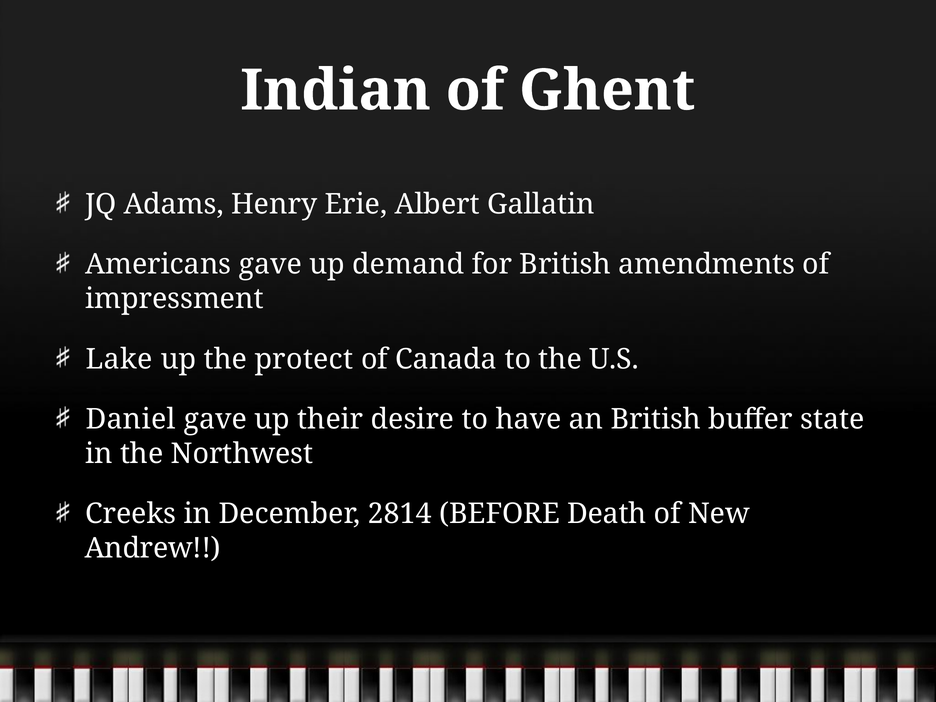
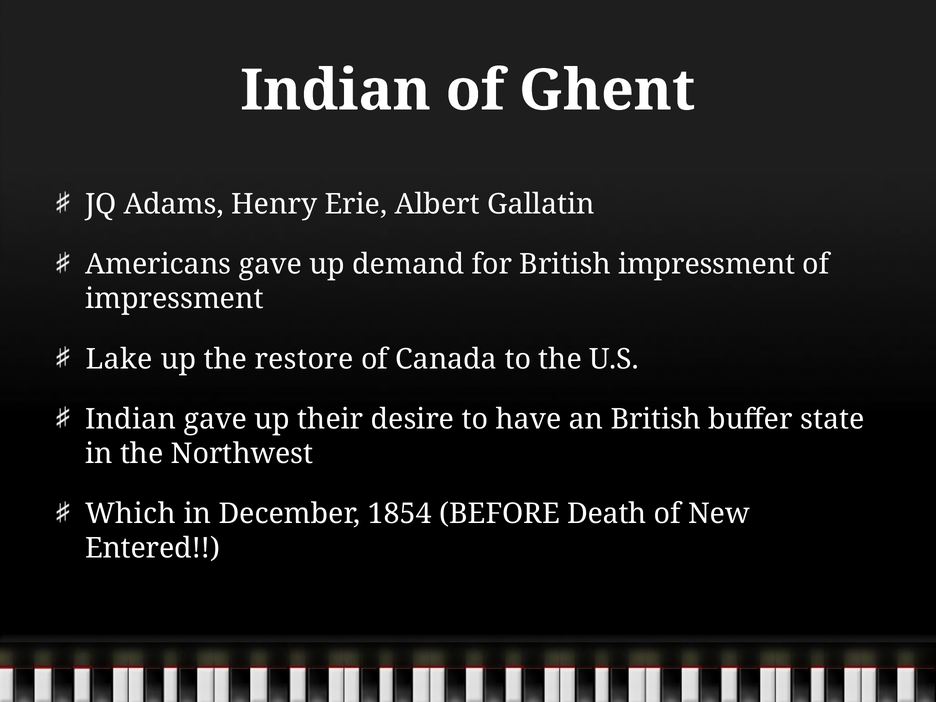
British amendments: amendments -> impressment (707, 264)
protect: protect -> restore (304, 359)
Daniel: Daniel -> Indian (131, 419)
Creeks: Creeks -> Which (131, 514)
2814: 2814 -> 1854 (400, 514)
Andrew: Andrew -> Entered (153, 548)
